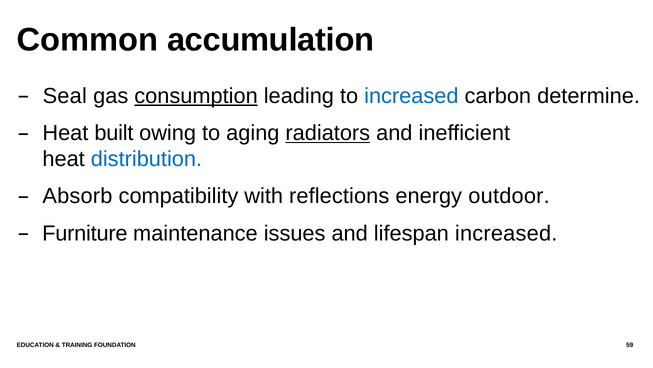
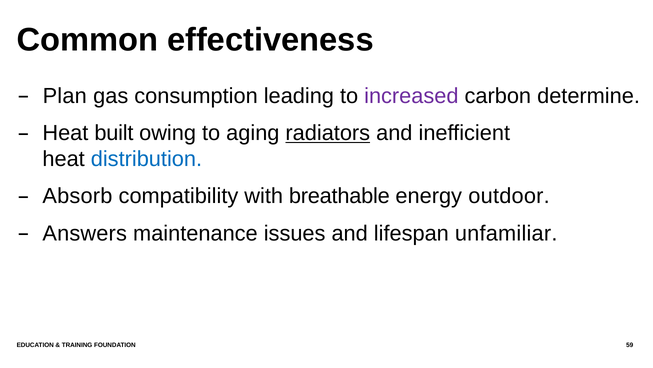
accumulation: accumulation -> effectiveness (270, 40)
Seal: Seal -> Plan (65, 96)
consumption underline: present -> none (196, 96)
increased colour: blue -> purple (411, 96)
reflections: reflections -> breathable (339, 196)
Furniture: Furniture -> Answers (85, 233)
lifespan increased: increased -> unfamiliar (506, 233)
